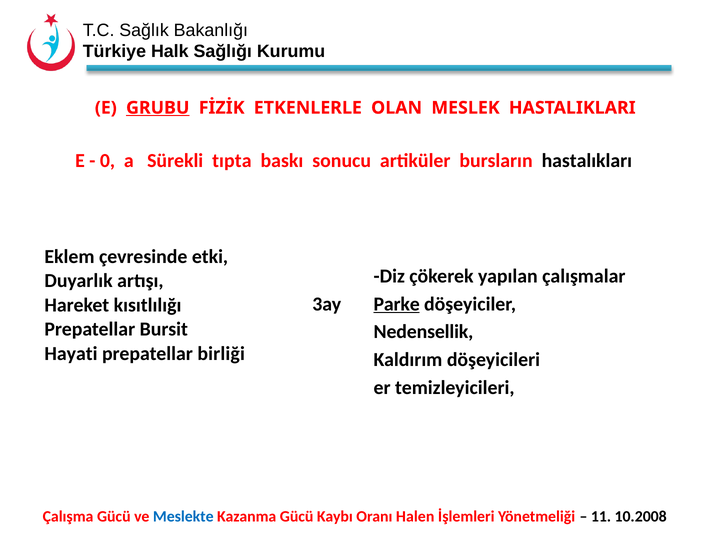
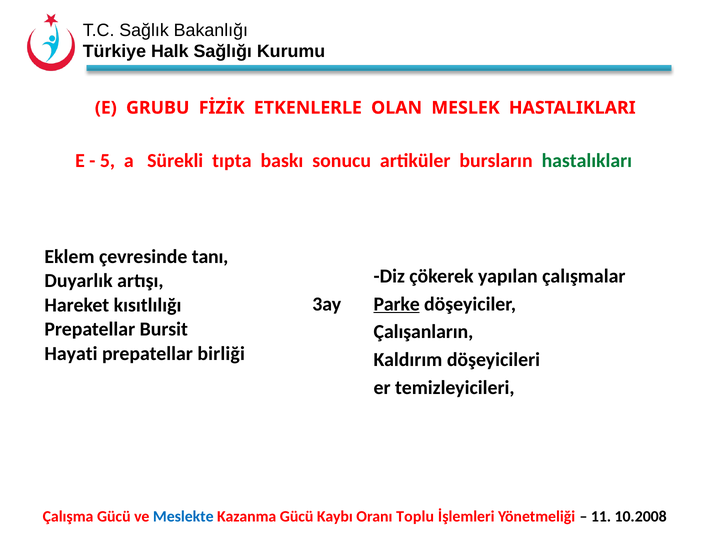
GRUBU underline: present -> none (158, 108)
0: 0 -> 5 (107, 161)
hastalıkları colour: black -> green (587, 161)
etki: etki -> tanı (210, 257)
Nedensellik: Nedensellik -> Çalışanların (423, 332)
Halen: Halen -> Toplu (415, 517)
